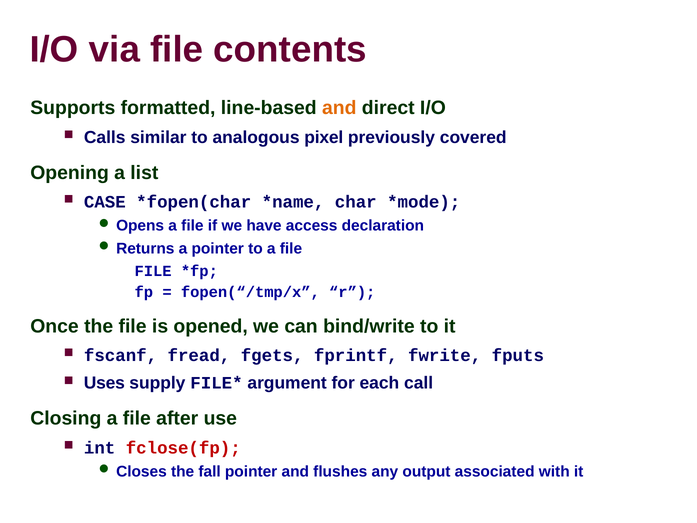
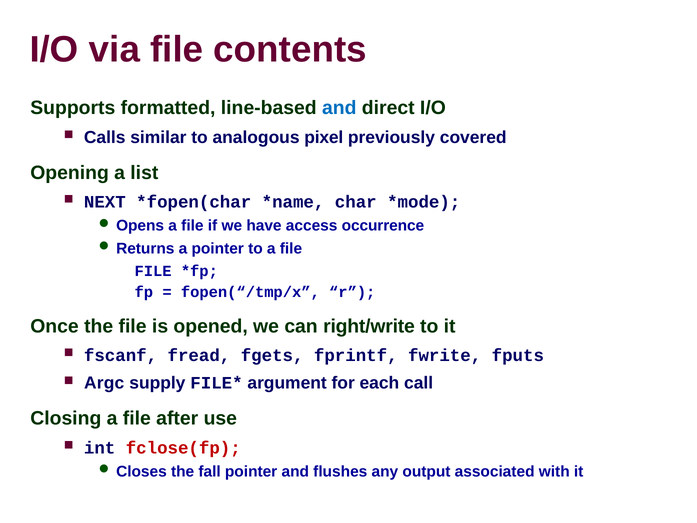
and colour: orange -> blue (339, 108)
CASE: CASE -> NEXT (105, 202)
declaration: declaration -> occurrence (383, 226)
bind/write: bind/write -> right/write (369, 326)
Uses: Uses -> Argc (104, 383)
